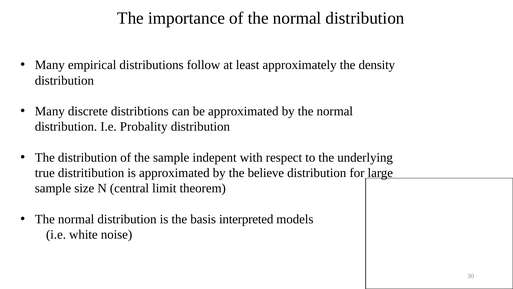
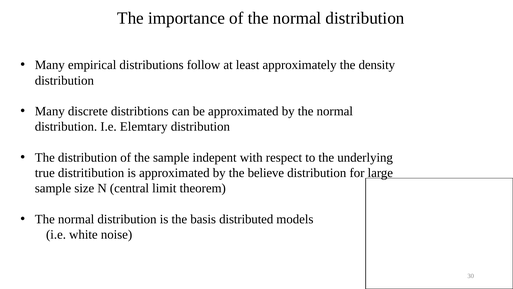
Probality: Probality -> Elemtary (144, 126)
interpreted: interpreted -> distributed (246, 219)
